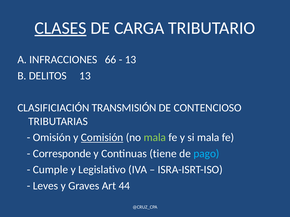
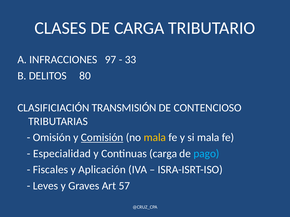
CLASES underline: present -> none (61, 28)
66: 66 -> 97 (111, 60)
13: 13 -> 33 (131, 60)
DELITOS 13: 13 -> 80 (85, 76)
mala colour: light green -> yellow (155, 138)
Corresponde: Corresponde -> Especialidad (62, 154)
Continuas tiene: tiene -> carga (163, 154)
Cumple: Cumple -> Fiscales (51, 170)
Legislativo: Legislativo -> Aplicación (102, 170)
44: 44 -> 57 (124, 186)
